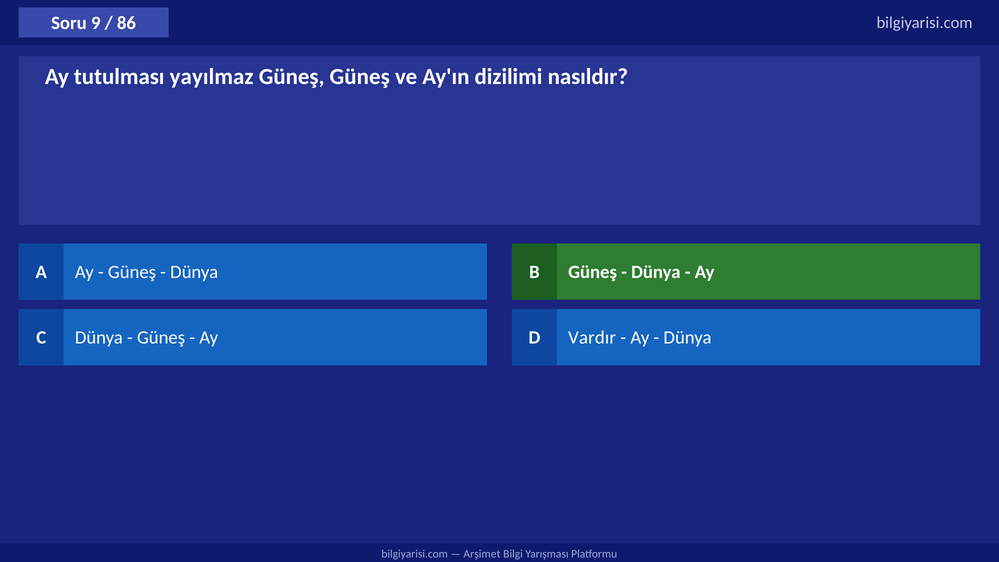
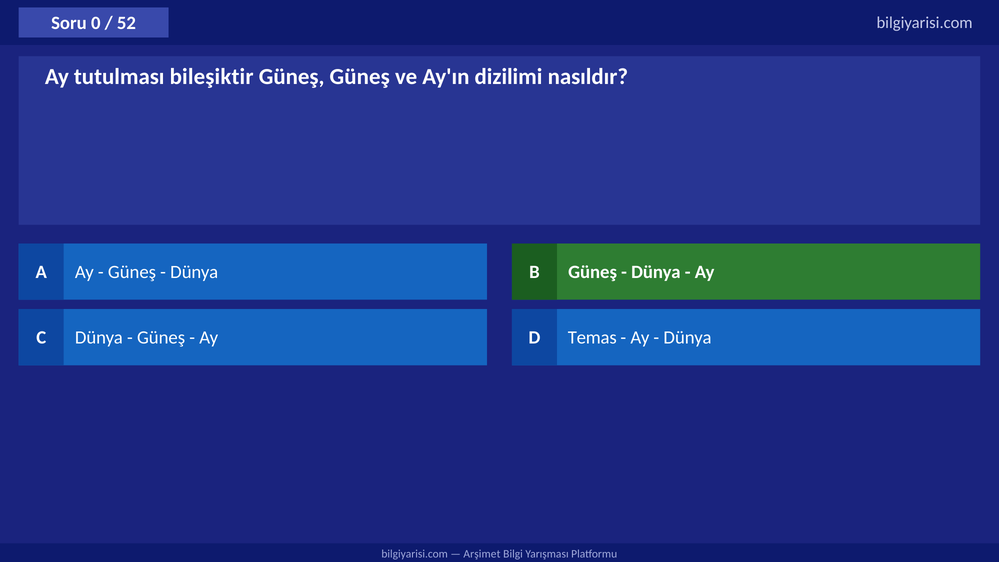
9: 9 -> 0 (96, 23)
86: 86 -> 52 (126, 23)
yayılmaz: yayılmaz -> bileşiktir (212, 77)
Vardır: Vardır -> Temas (592, 337)
